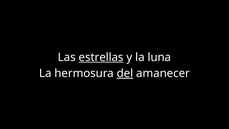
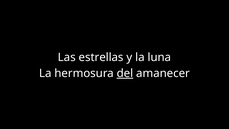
estrellas underline: present -> none (101, 57)
